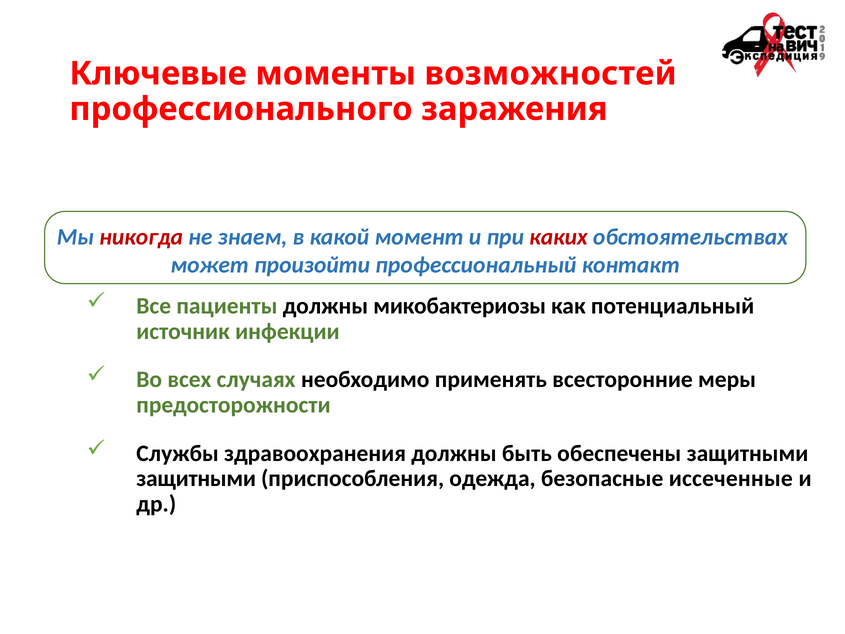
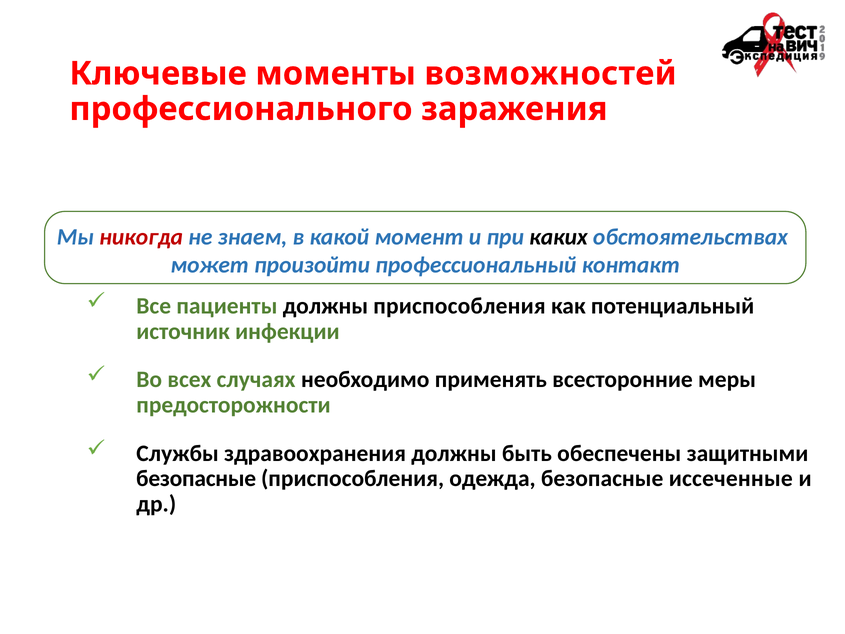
каких colour: red -> black (558, 237)
должны микобактериозы: микобактериозы -> приспособления (459, 306)
защитными: защитными -> безопасные (196, 478)
